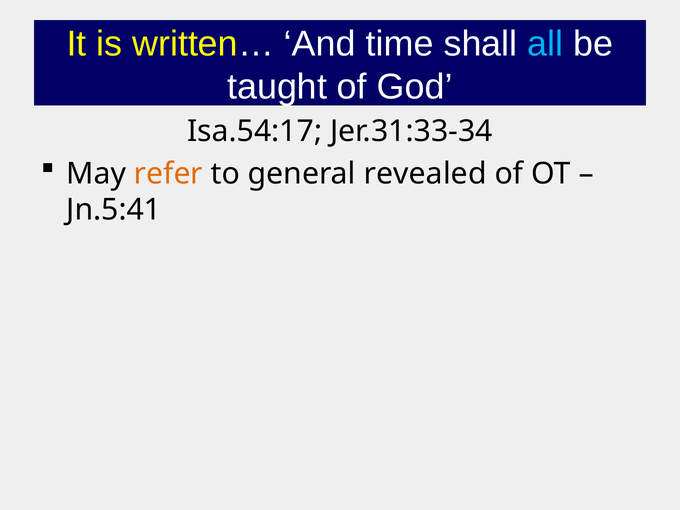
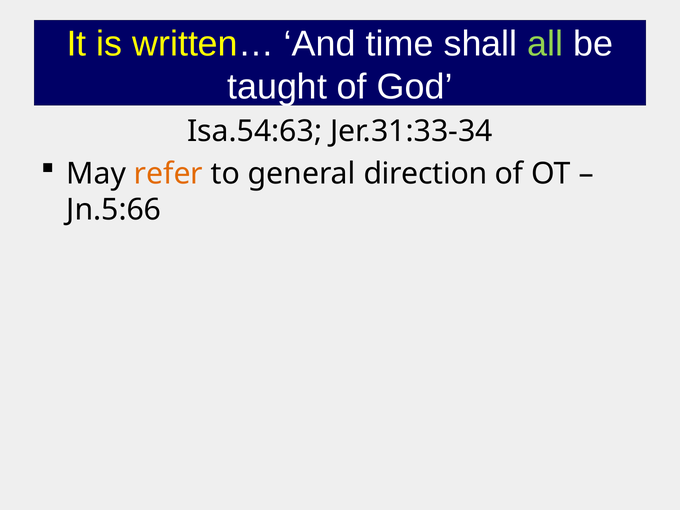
all colour: light blue -> light green (545, 44)
Isa.54:17: Isa.54:17 -> Isa.54:63 (255, 131)
revealed: revealed -> direction (425, 174)
Jn.5:41: Jn.5:41 -> Jn.5:66 (114, 210)
